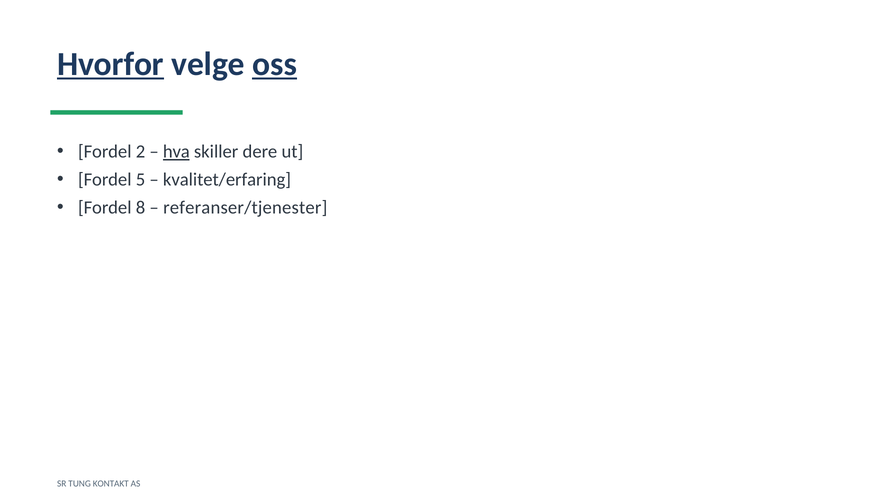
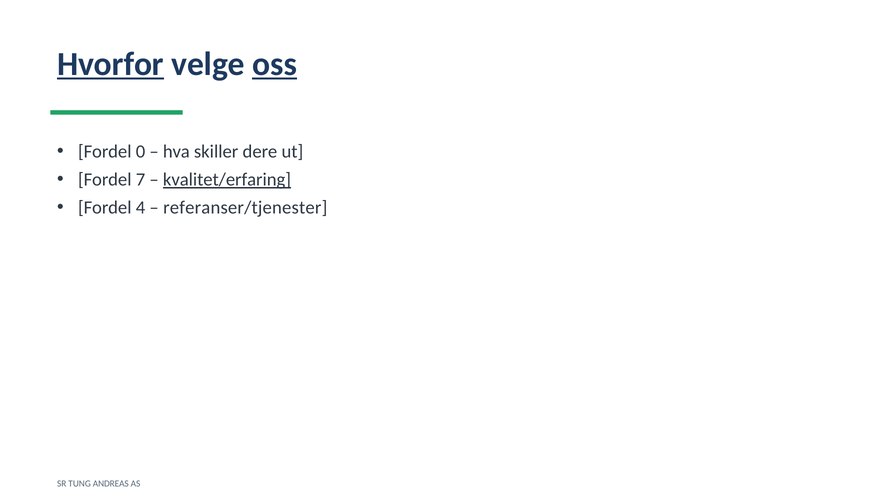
2: 2 -> 0 (141, 152)
hva underline: present -> none (176, 152)
5: 5 -> 7 (141, 180)
kvalitet/erfaring underline: none -> present (227, 180)
8: 8 -> 4 (141, 208)
KONTAKT: KONTAKT -> ANDREAS (111, 484)
